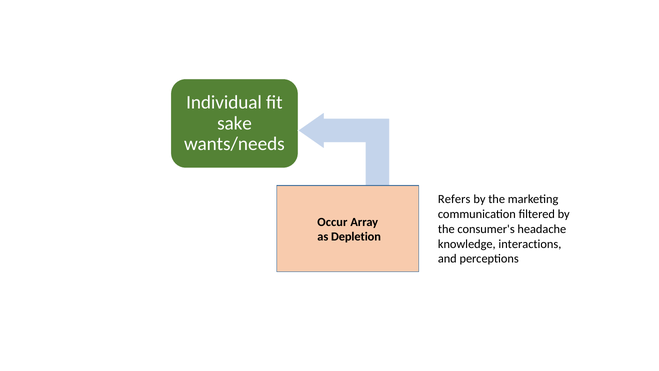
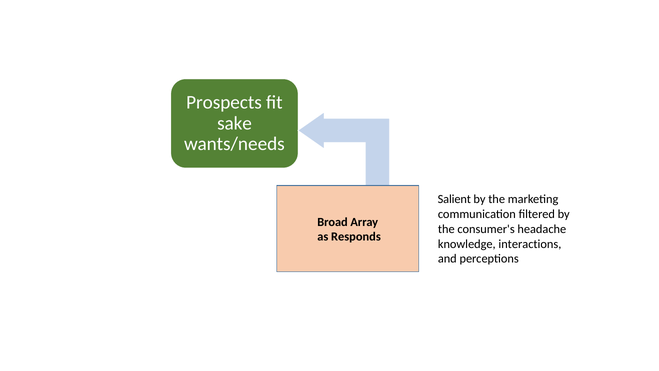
Individual: Individual -> Prospects (224, 102)
Refers: Refers -> Salient (454, 199)
Occur: Occur -> Broad (332, 222)
Depletion: Depletion -> Responds (356, 237)
